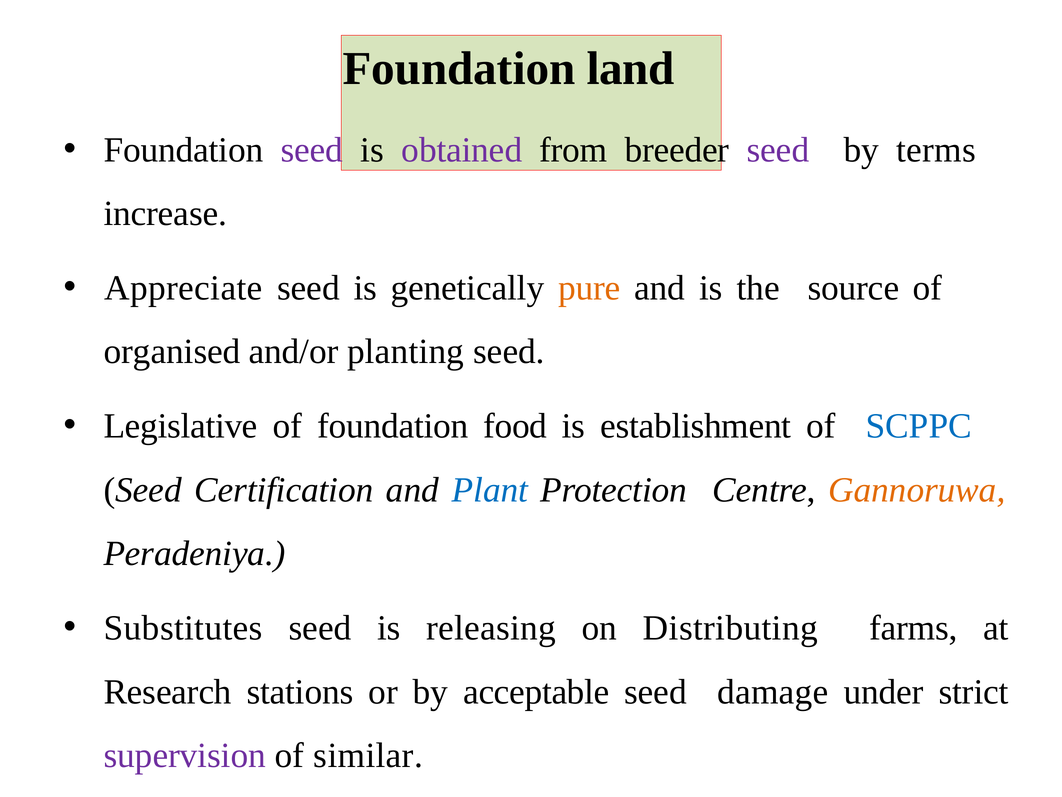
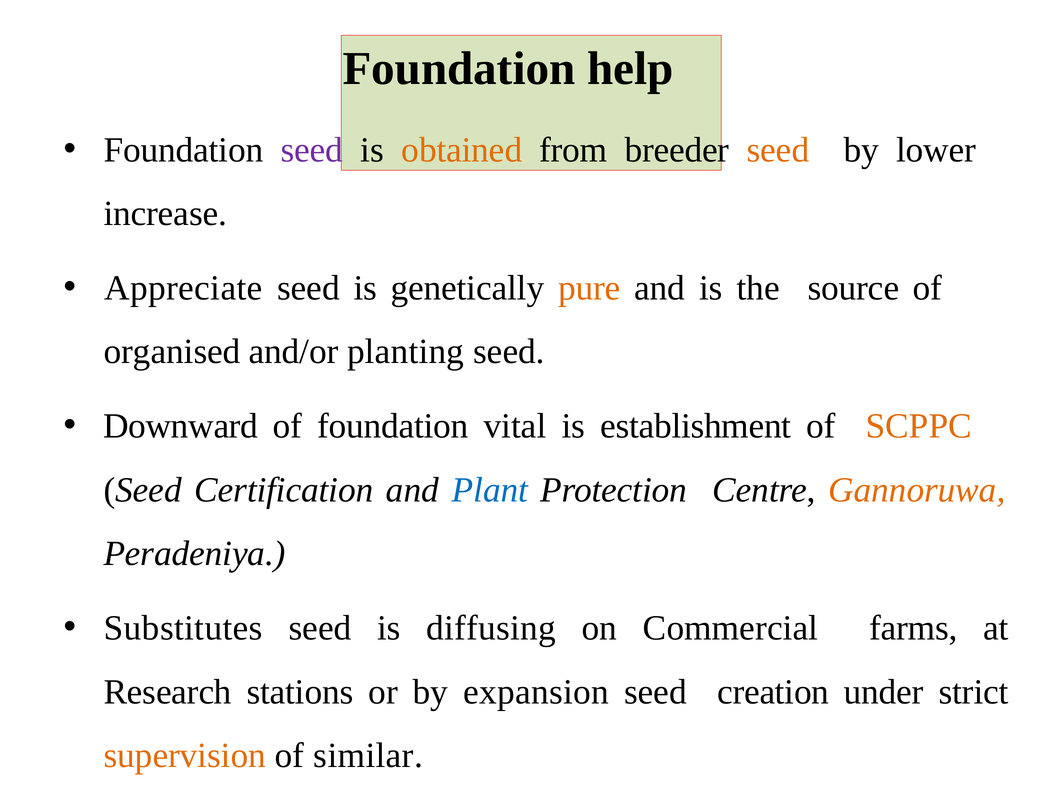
land: land -> help (630, 69)
obtained colour: purple -> orange (462, 150)
seed colour: purple -> orange (778, 150)
terms: terms -> lower (936, 150)
Legislative: Legislative -> Downward (181, 426)
food: food -> vital (515, 426)
SCPPC colour: blue -> orange (919, 426)
releasing: releasing -> diffusing (491, 628)
Distributing: Distributing -> Commercial (731, 628)
acceptable: acceptable -> expansion (536, 691)
damage: damage -> creation (773, 691)
supervision colour: purple -> orange (185, 755)
